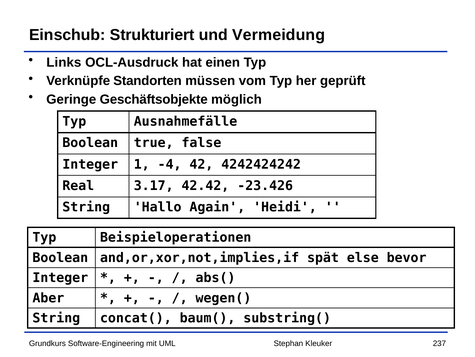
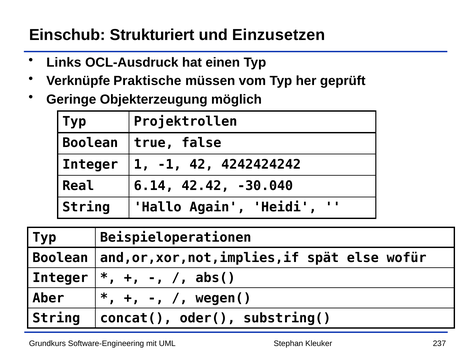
Vermeidung: Vermeidung -> Einzusetzen (279, 35)
Standorten: Standorten -> Praktische (147, 81)
Geschäftsobjekte: Geschäftsobjekte -> Objekterzeugung (154, 99)
Ausnahmefälle: Ausnahmefälle -> Projektrollen (186, 121)
-4: -4 -> -1 (170, 164)
3.17: 3.17 -> 6.14 (154, 185)
-23.426: -23.426 -> -30.040 (265, 185)
bevor: bevor -> wofür (407, 257)
baum(: baum( -> oder( (208, 318)
